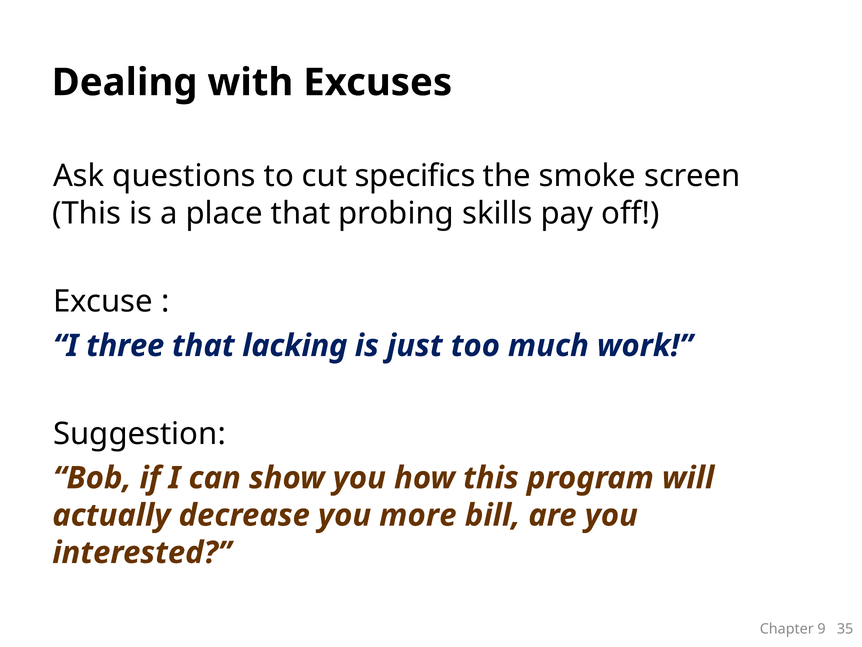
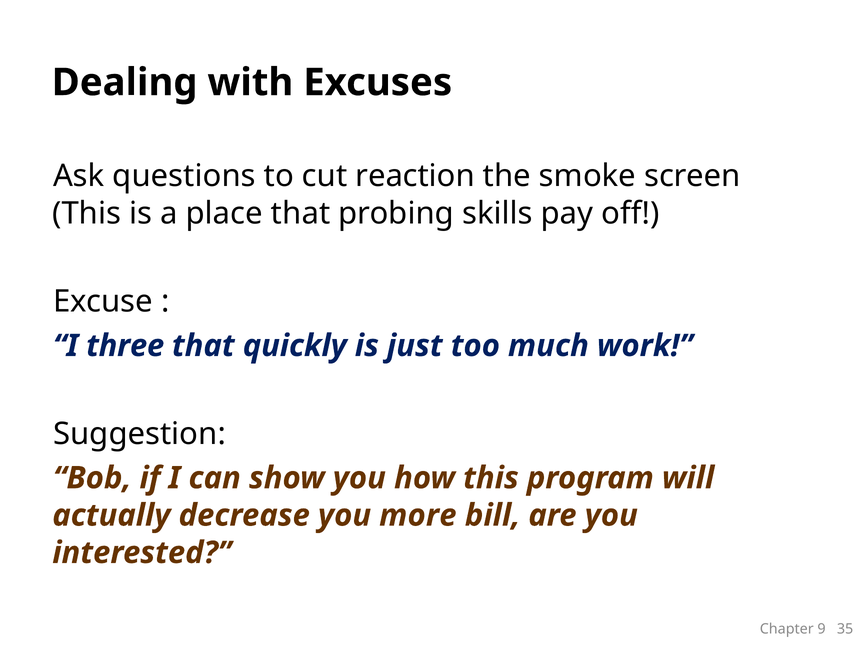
specifics: specifics -> reaction (415, 176)
lacking: lacking -> quickly (295, 345)
